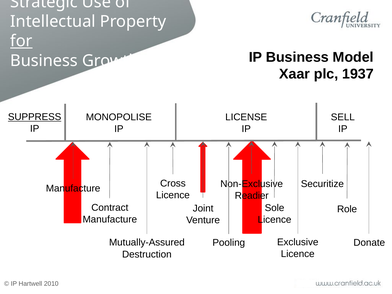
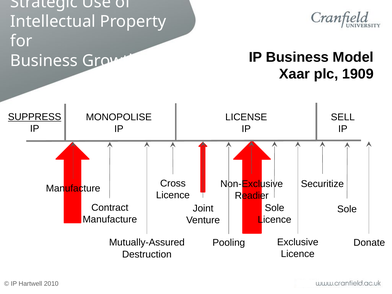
for underline: present -> none (21, 41)
1937: 1937 -> 1909 (358, 74)
Role: Role -> Sole (347, 209)
